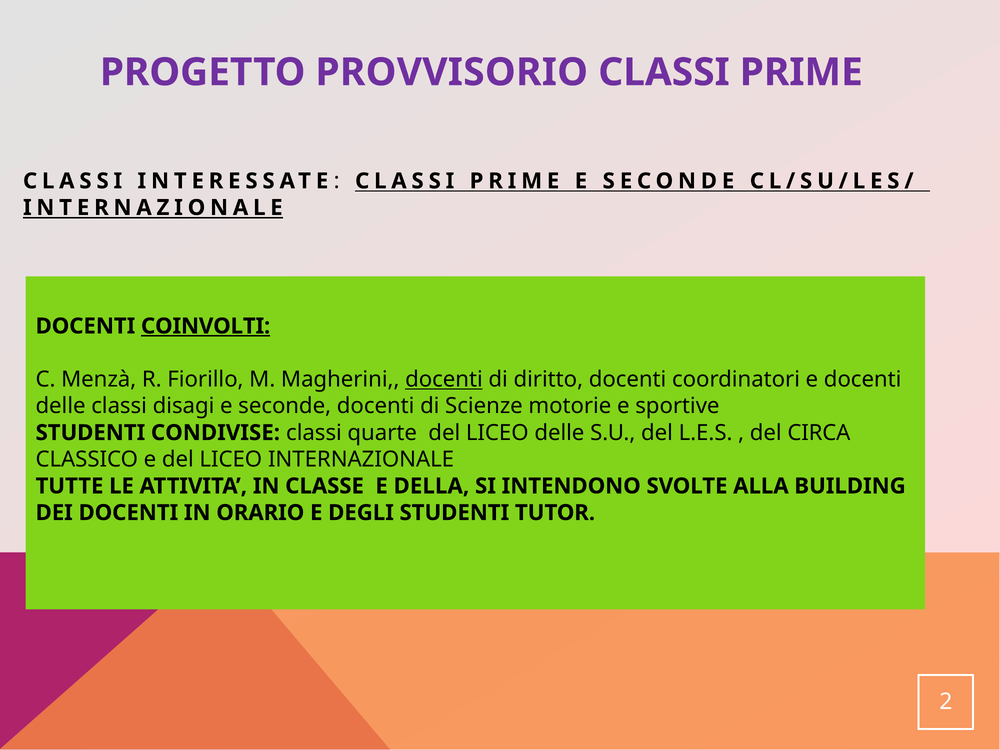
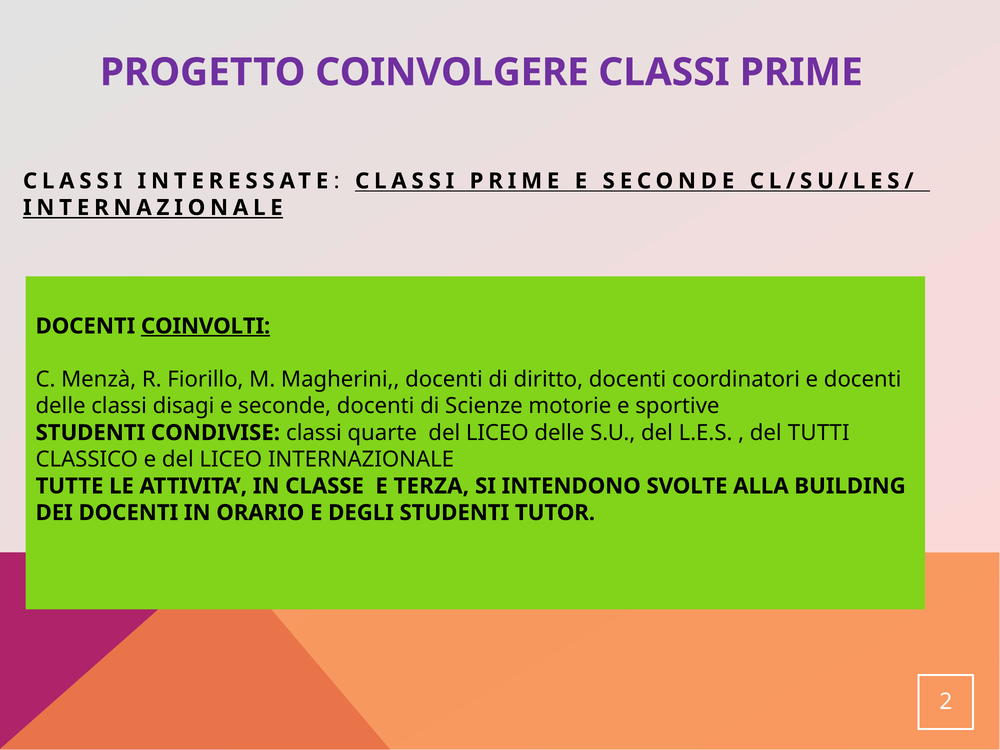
PROVVISORIO: PROVVISORIO -> COINVOLGERE (452, 72)
docenti underline: present -> none (444, 379)
CIRCA: CIRCA -> TUTTI (819, 433)
DELLA: DELLA -> TERZA (431, 486)
